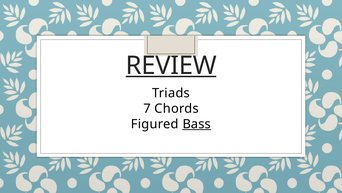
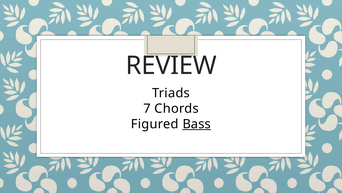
REVIEW underline: present -> none (171, 65)
